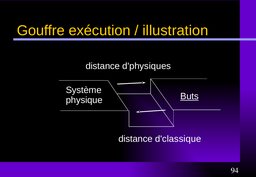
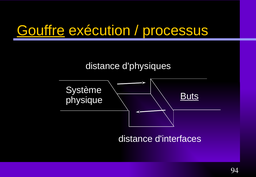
Gouffre underline: none -> present (41, 31)
illustration: illustration -> processus (175, 31)
d'classique: d'classique -> d'interfaces (178, 139)
